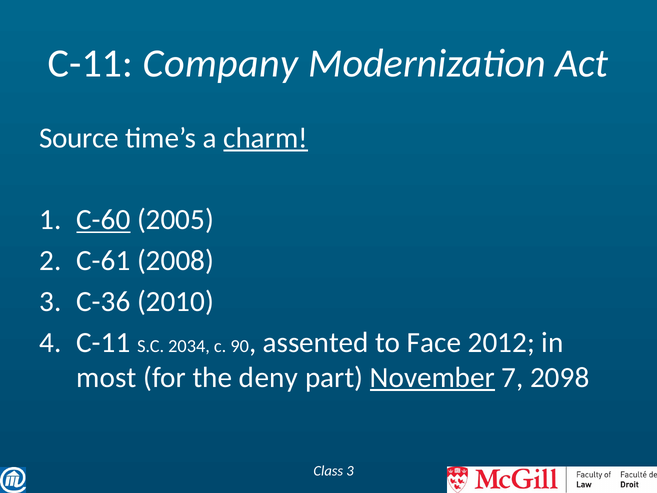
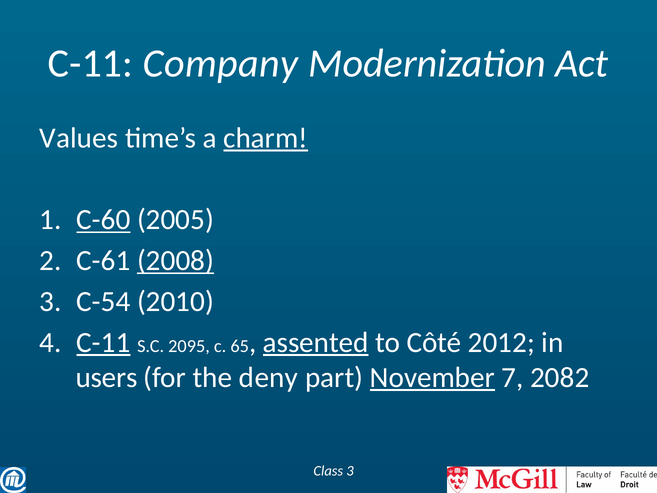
Source: Source -> Values (79, 138)
2008 underline: none -> present (176, 261)
C-36: C-36 -> C-54 (103, 301)
C-11 underline: none -> present (103, 342)
2034: 2034 -> 2095 (189, 346)
90: 90 -> 65 (240, 346)
assented underline: none -> present (316, 342)
Face: Face -> Côté (434, 342)
most: most -> users (107, 377)
2098: 2098 -> 2082 (560, 377)
